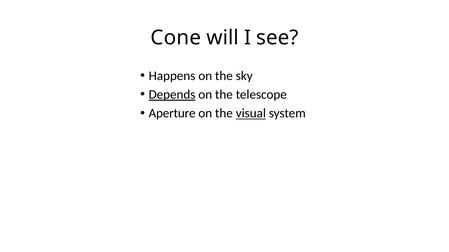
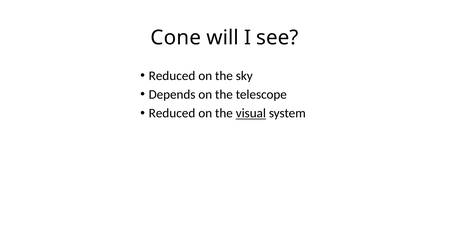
Happens: Happens -> Reduced (172, 76)
Depends underline: present -> none (172, 95)
Aperture: Aperture -> Reduced (172, 114)
